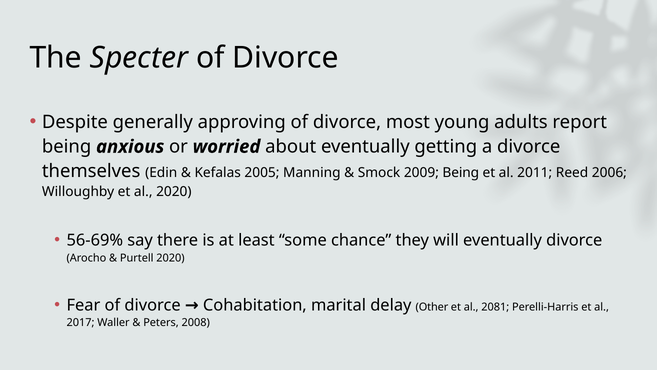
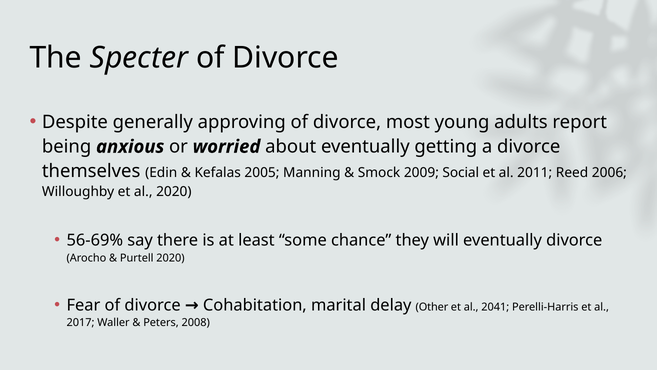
2009 Being: Being -> Social (461, 172)
2081: 2081 -> 2041 (495, 307)
